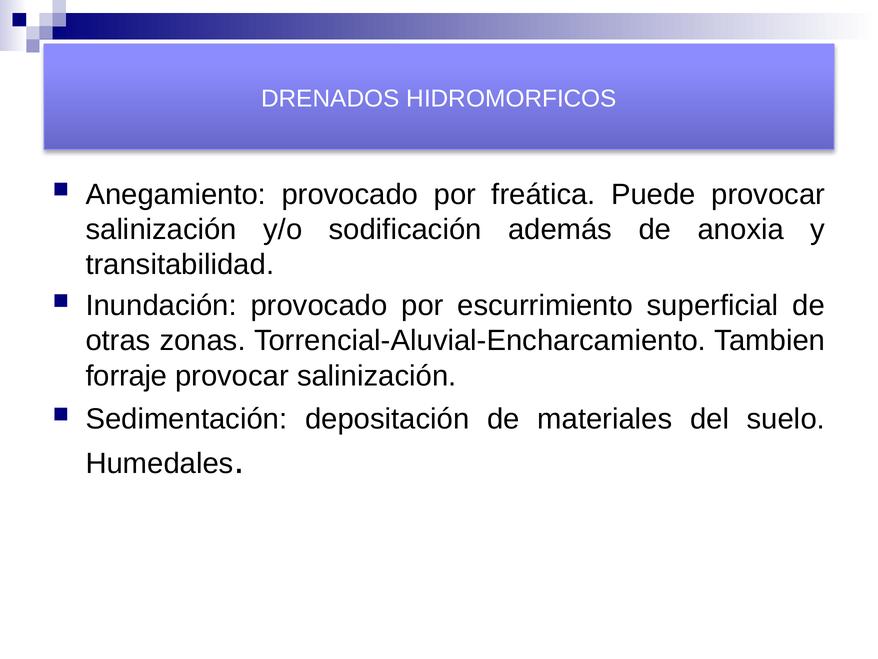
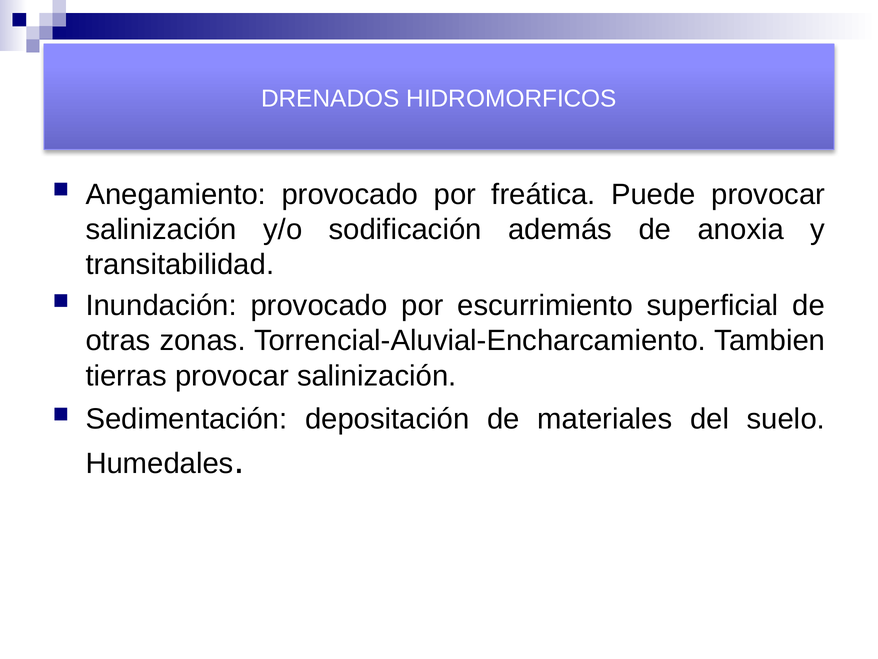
forraje: forraje -> tierras (126, 376)
